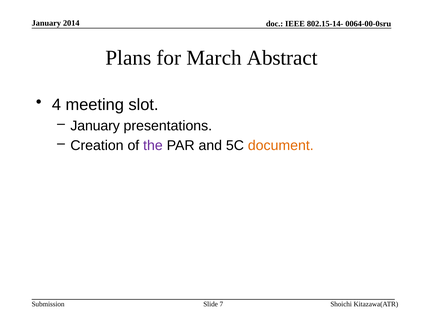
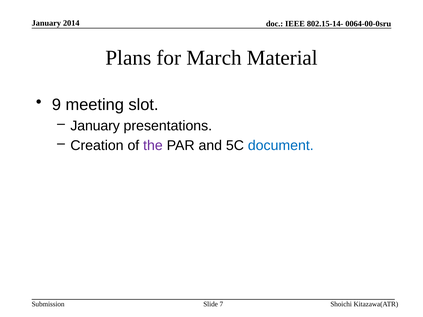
Abstract: Abstract -> Material (282, 58)
4: 4 -> 9 (56, 105)
document colour: orange -> blue (281, 146)
